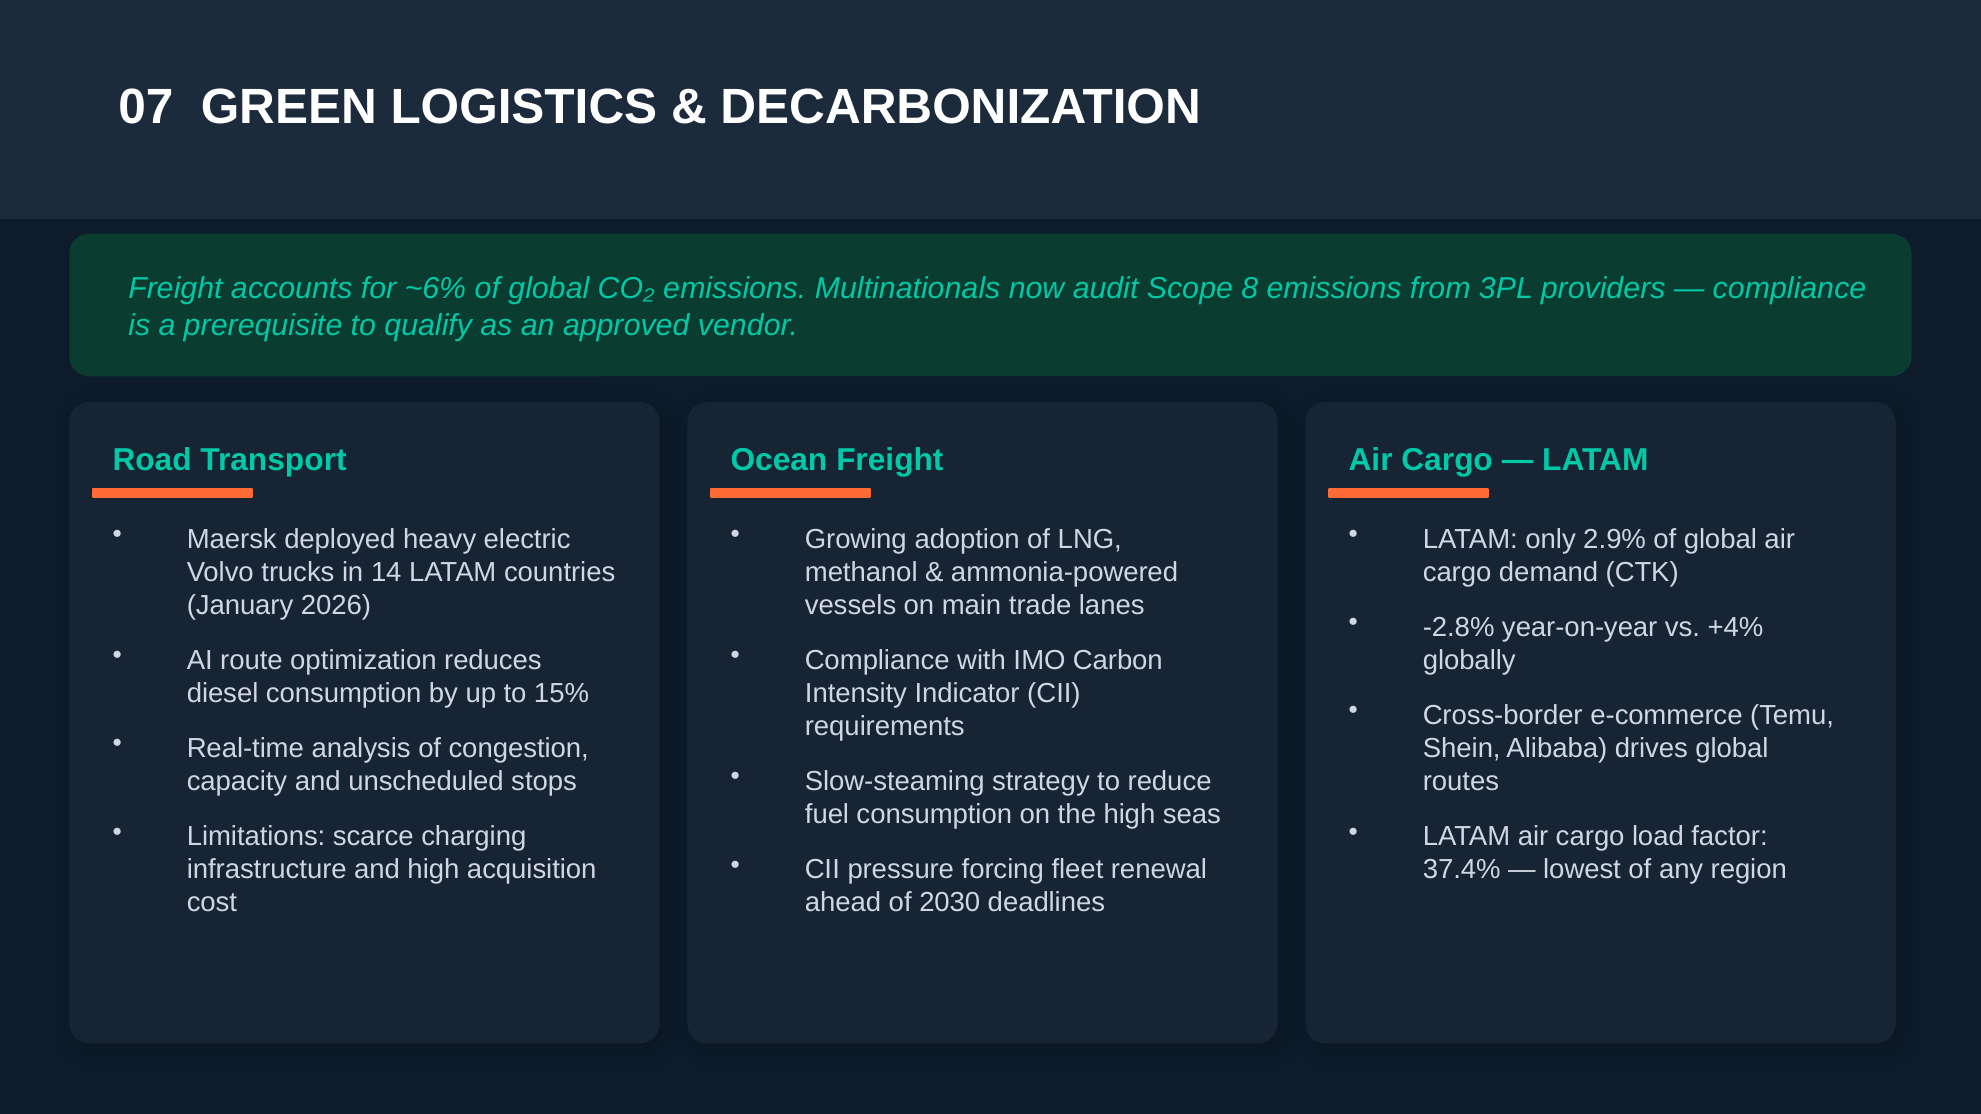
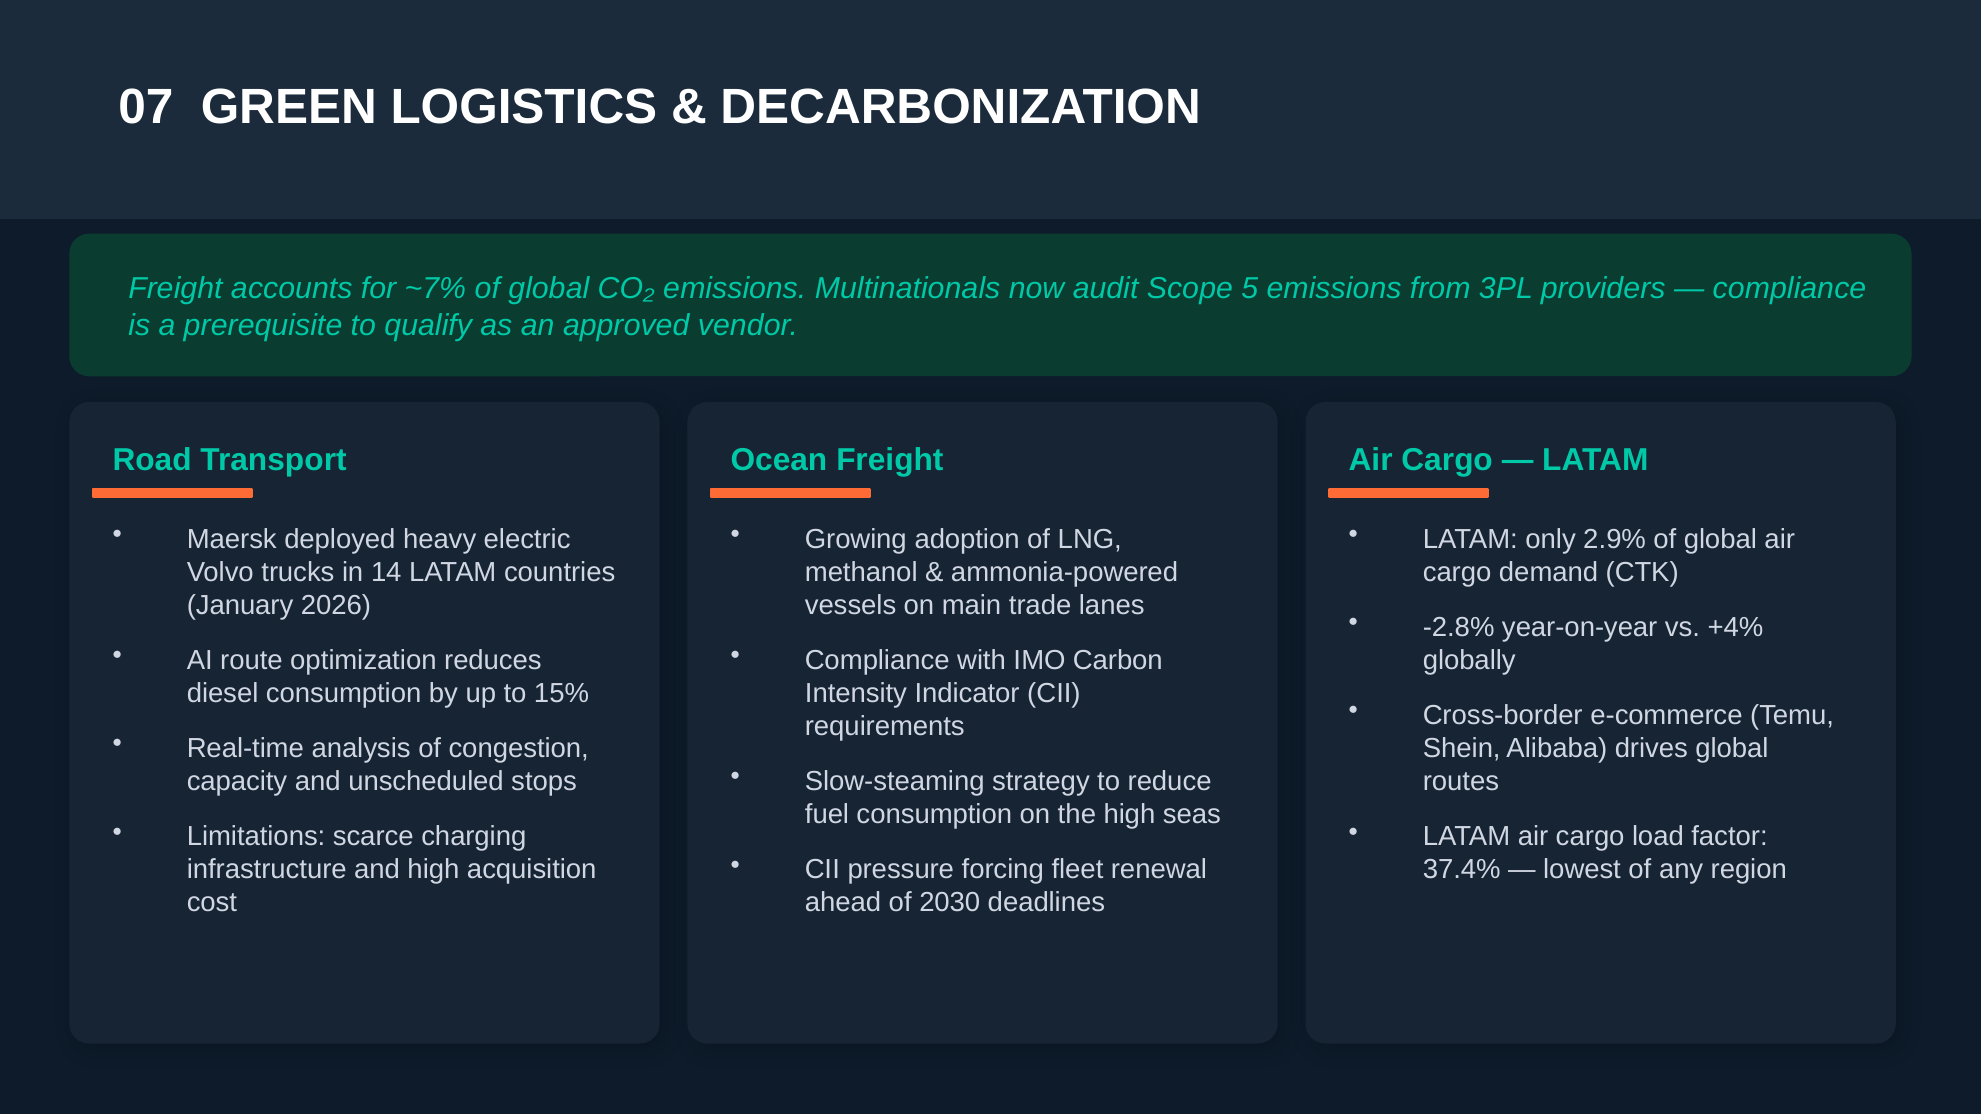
~6%: ~6% -> ~7% (435, 289)
8: 8 -> 5 (1250, 289)
